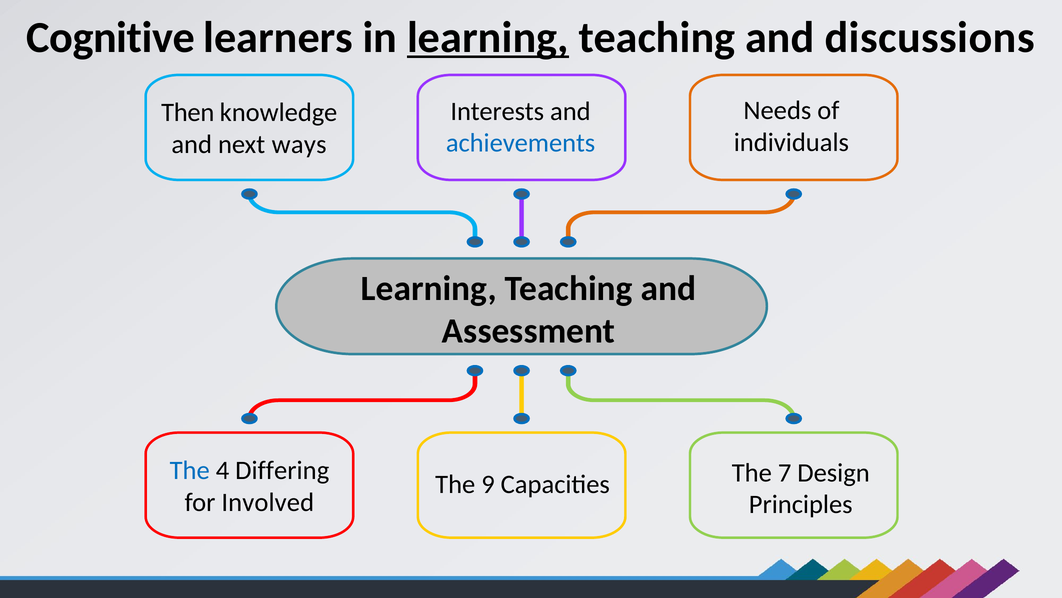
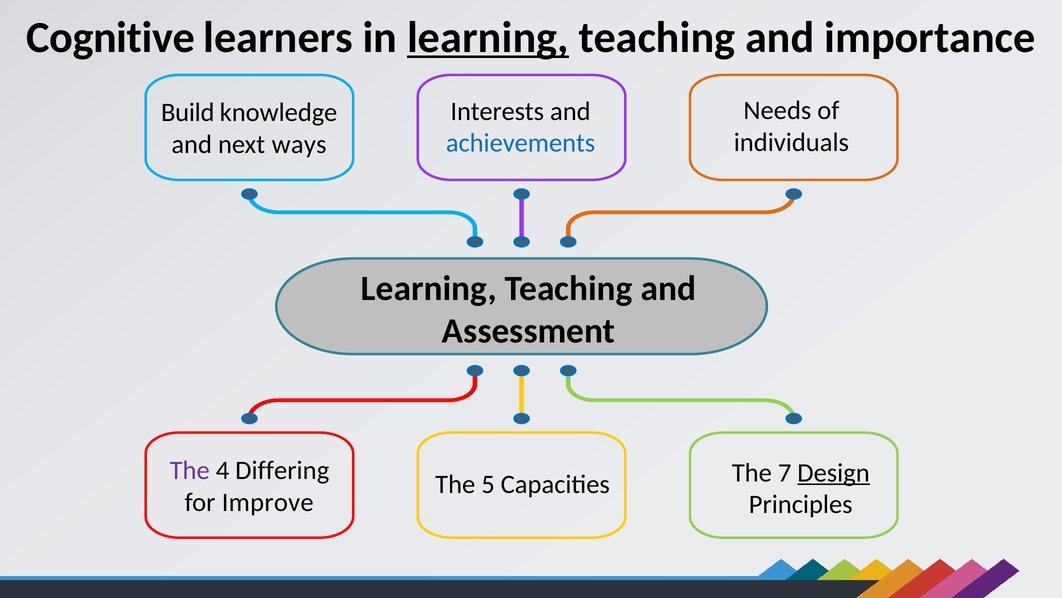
discussions: discussions -> importance (930, 38)
Then: Then -> Build (188, 113)
The colour: blue -> purple (190, 470)
9: 9 -> 5 (488, 484)
Design underline: none -> present (834, 472)
Involved: Involved -> Improve (268, 502)
